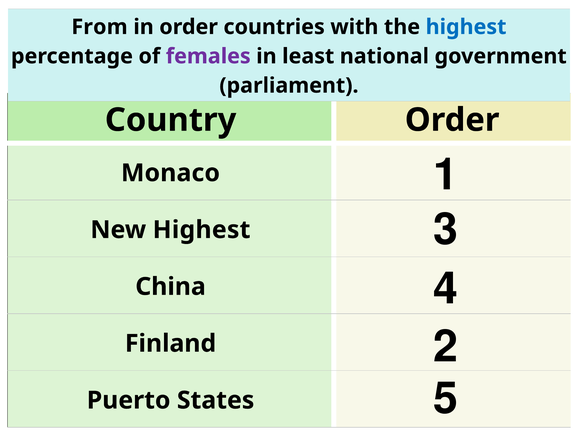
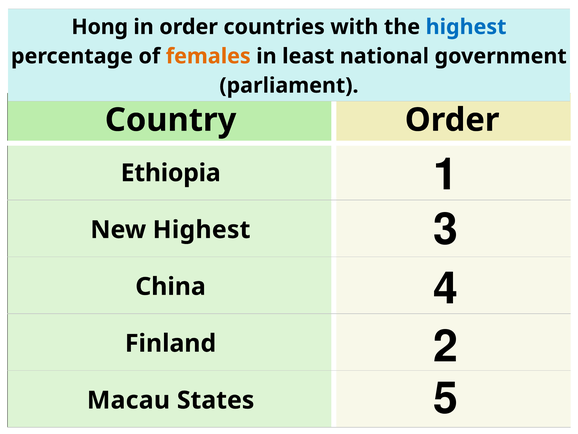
From: From -> Hong (100, 27)
females colour: purple -> orange (208, 56)
Monaco: Monaco -> Ethiopia (171, 173)
Puerto: Puerto -> Macau (128, 400)
